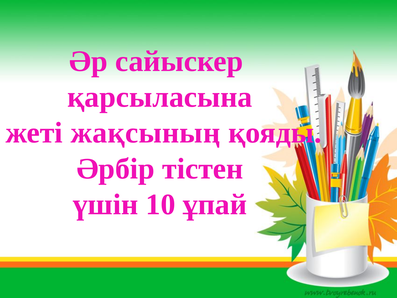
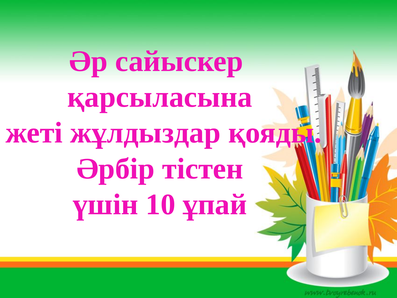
жақсының: жақсының -> жұлдыздар (145, 133)
